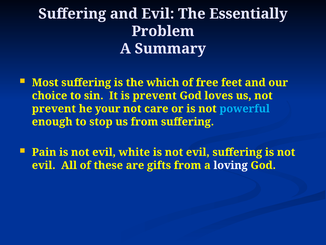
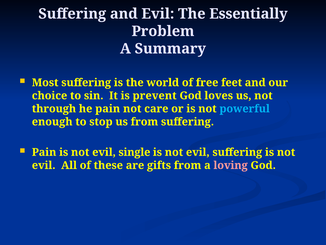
which: which -> world (163, 82)
prevent: prevent -> through (54, 109)
he your: your -> pain (108, 109)
white: white -> single (134, 152)
loving colour: white -> pink (231, 165)
